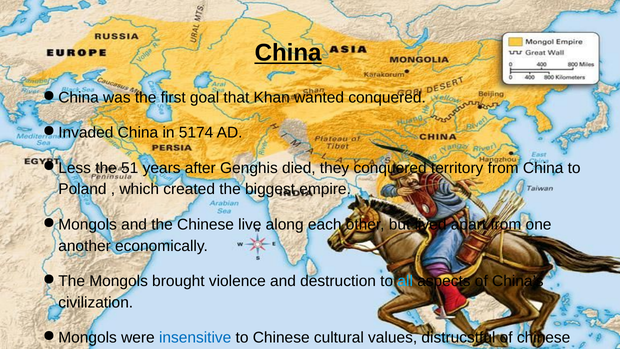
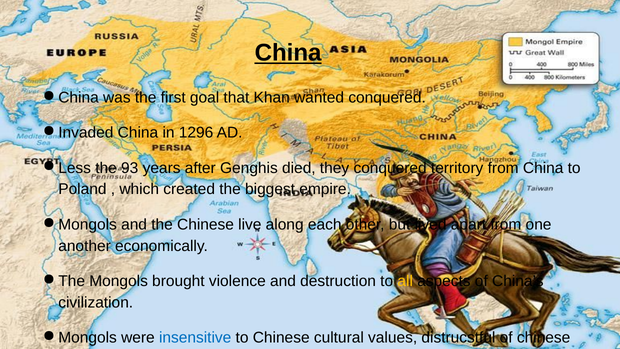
5174: 5174 -> 1296 (196, 133)
51: 51 -> 93 (130, 168)
all colour: light blue -> yellow (405, 281)
